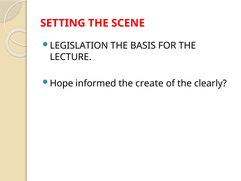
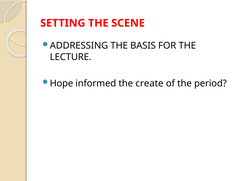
LEGISLATION: LEGISLATION -> ADDRESSING (79, 46)
clearly: clearly -> period (210, 83)
